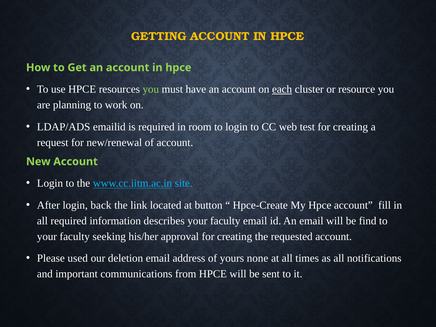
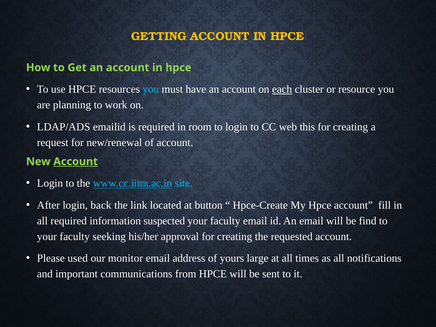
you colour: light green -> light blue (151, 89)
test: test -> this (307, 127)
Account underline: none -> present (76, 162)
describes: describes -> suspected (164, 221)
deletion: deletion -> monitor (125, 258)
none: none -> large (258, 258)
